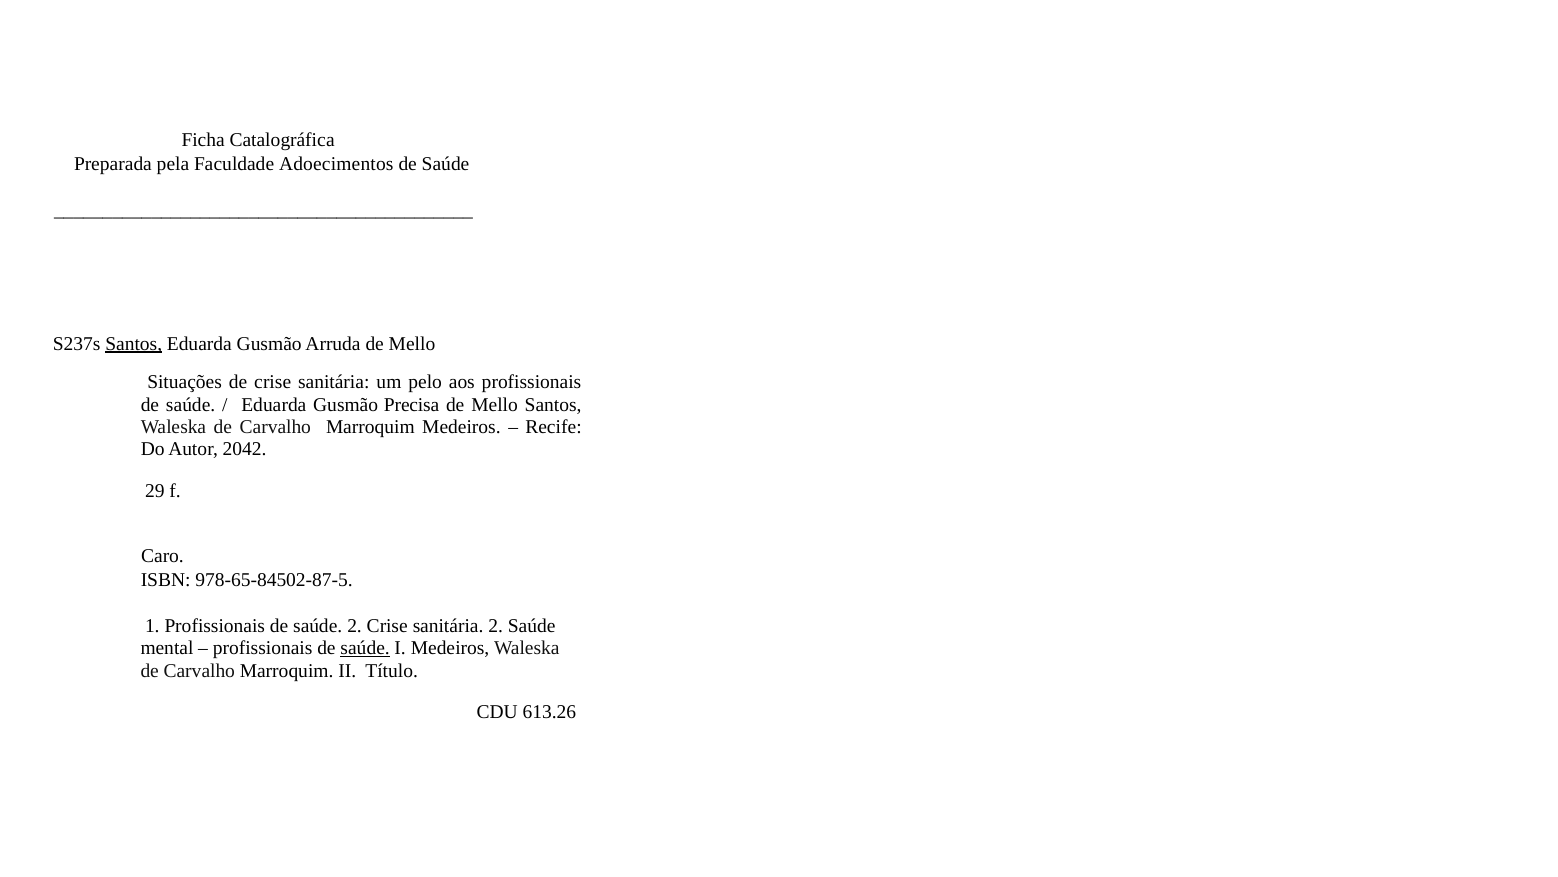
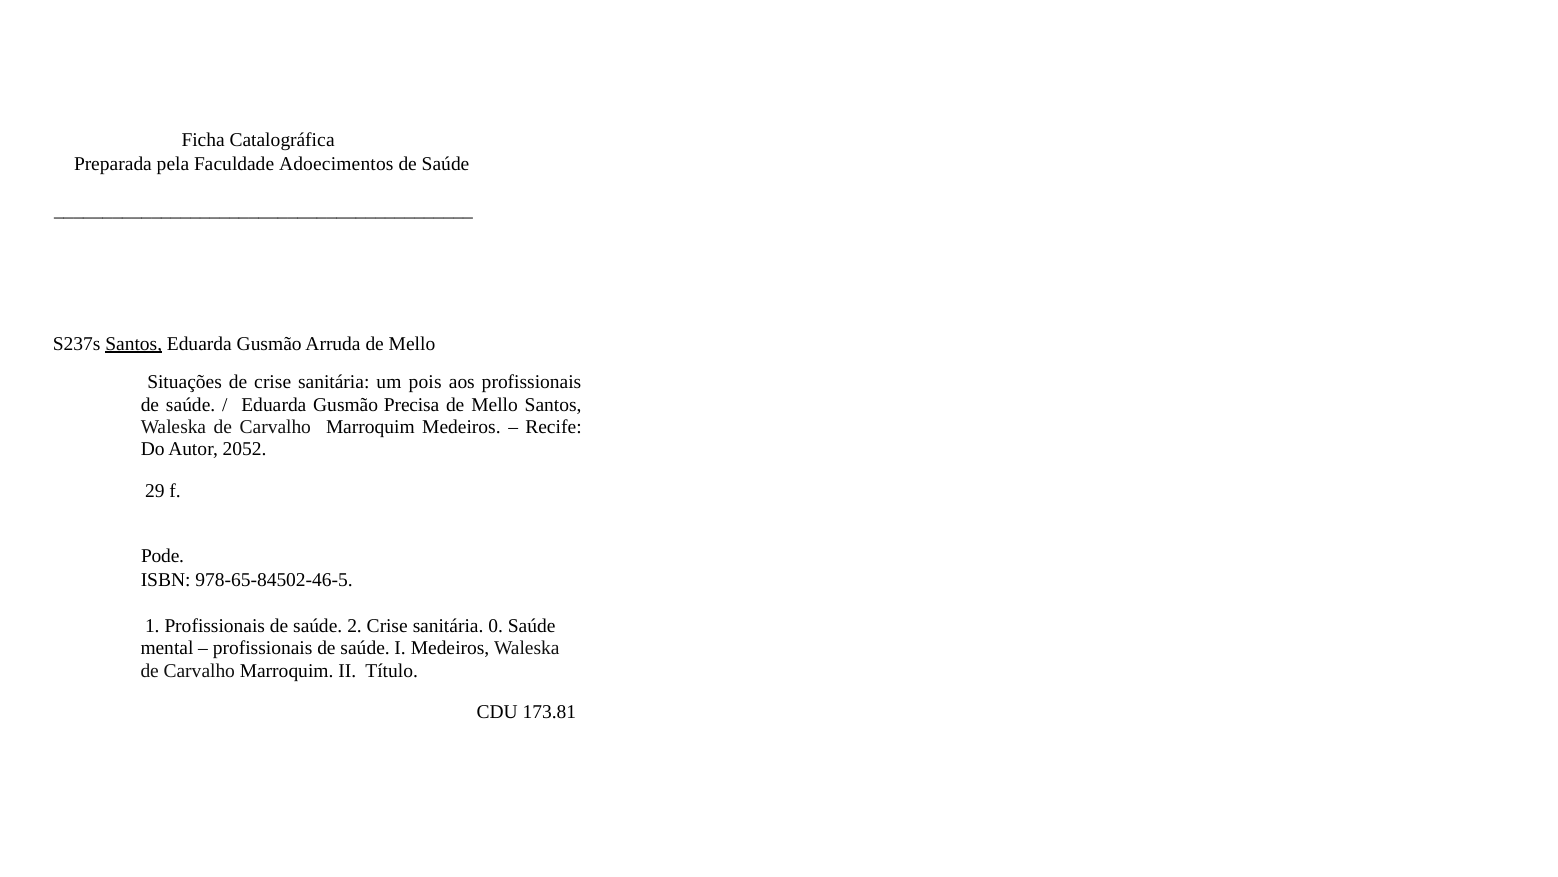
pelo: pelo -> pois (425, 382)
2042: 2042 -> 2052 (245, 449)
Caro: Caro -> Pode (163, 556)
978-65-84502-87-5: 978-65-84502-87-5 -> 978-65-84502-46-5 (274, 579)
sanitária 2: 2 -> 0 (496, 626)
saúde underline: present -> none (365, 648)
613.26: 613.26 -> 173.81 (549, 712)
